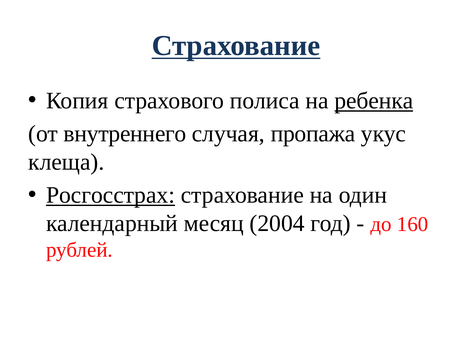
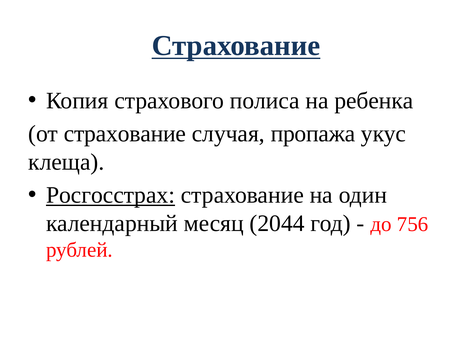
ребенка underline: present -> none (374, 101)
от внутреннего: внутреннего -> страхование (125, 134)
2004: 2004 -> 2044 (277, 223)
160: 160 -> 756 (413, 224)
